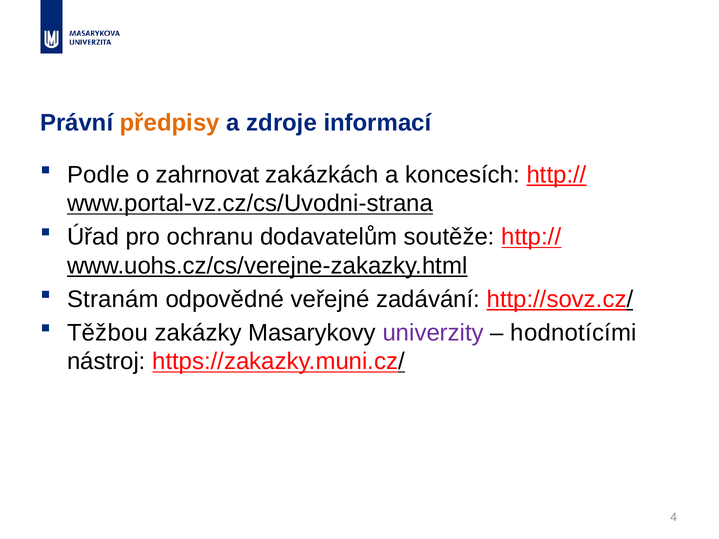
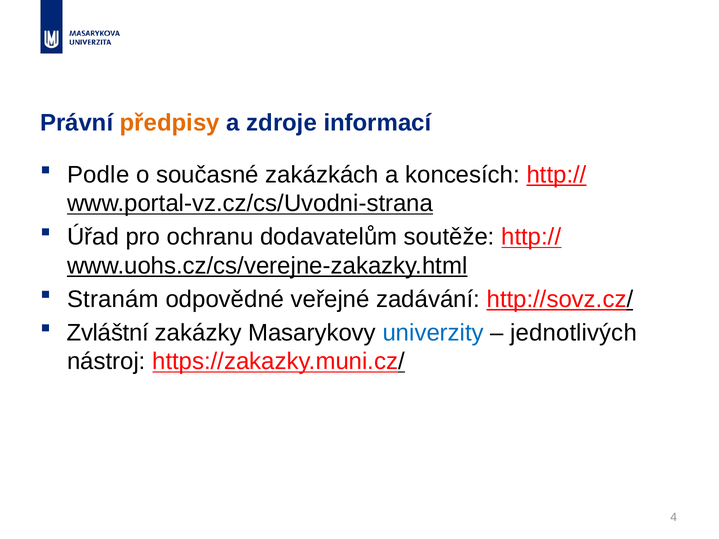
zahrnovat: zahrnovat -> současné (207, 175)
Těžbou: Těžbou -> Zvláštní (108, 333)
univerzity colour: purple -> blue (433, 333)
hodnotícími: hodnotícími -> jednotlivých (574, 333)
